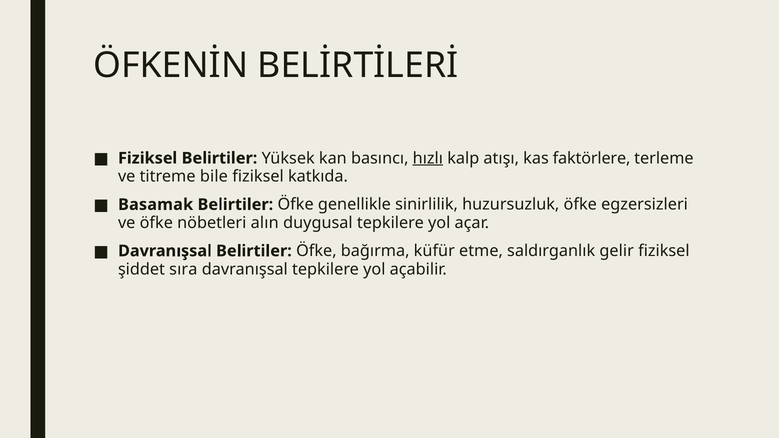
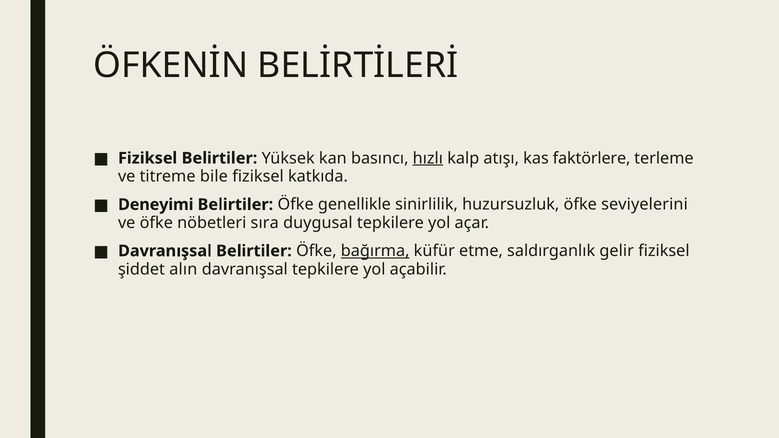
Basamak: Basamak -> Deneyimi (156, 205)
egzersizleri: egzersizleri -> seviyelerini (644, 205)
alın: alın -> sıra (265, 223)
bağırma underline: none -> present (375, 251)
sıra: sıra -> alın (183, 269)
